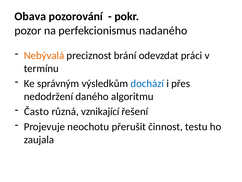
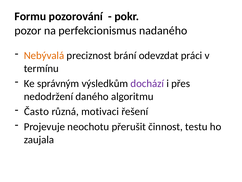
Obava: Obava -> Formu (30, 16)
dochází colour: blue -> purple (147, 83)
vznikající: vznikající -> motivaci (100, 111)
